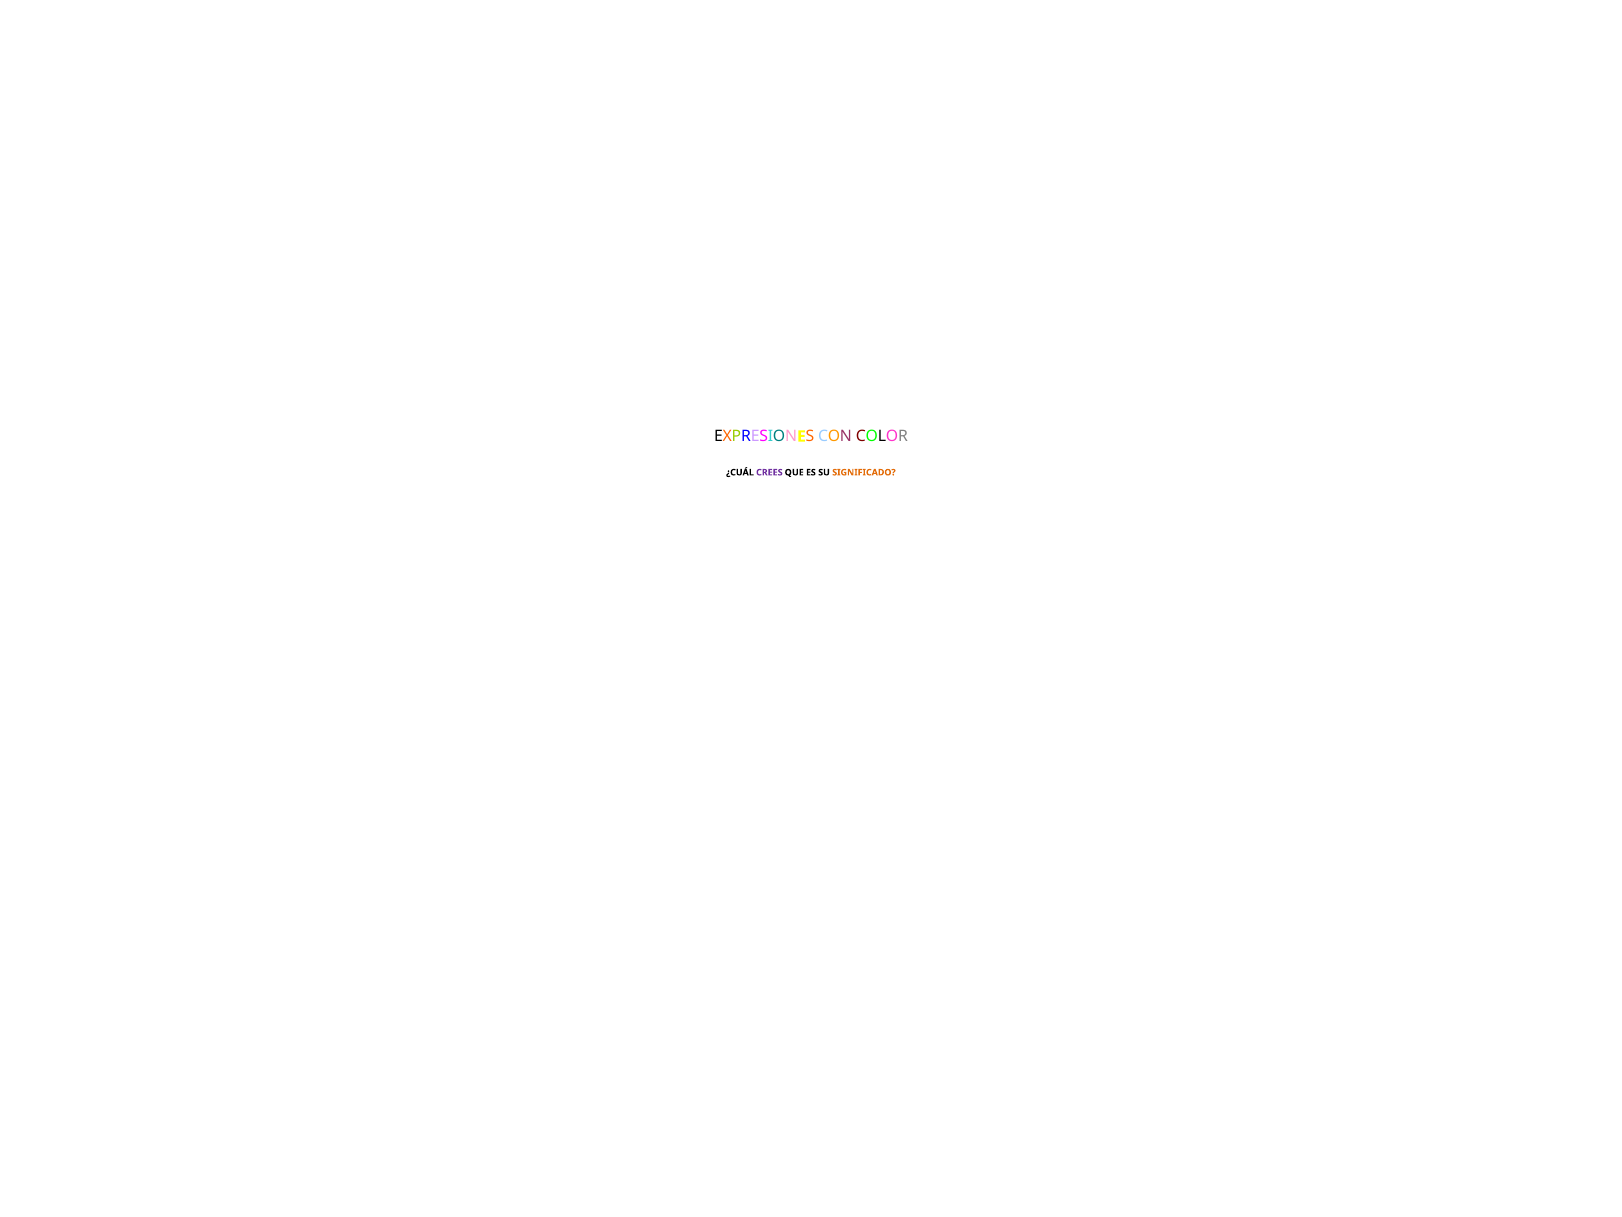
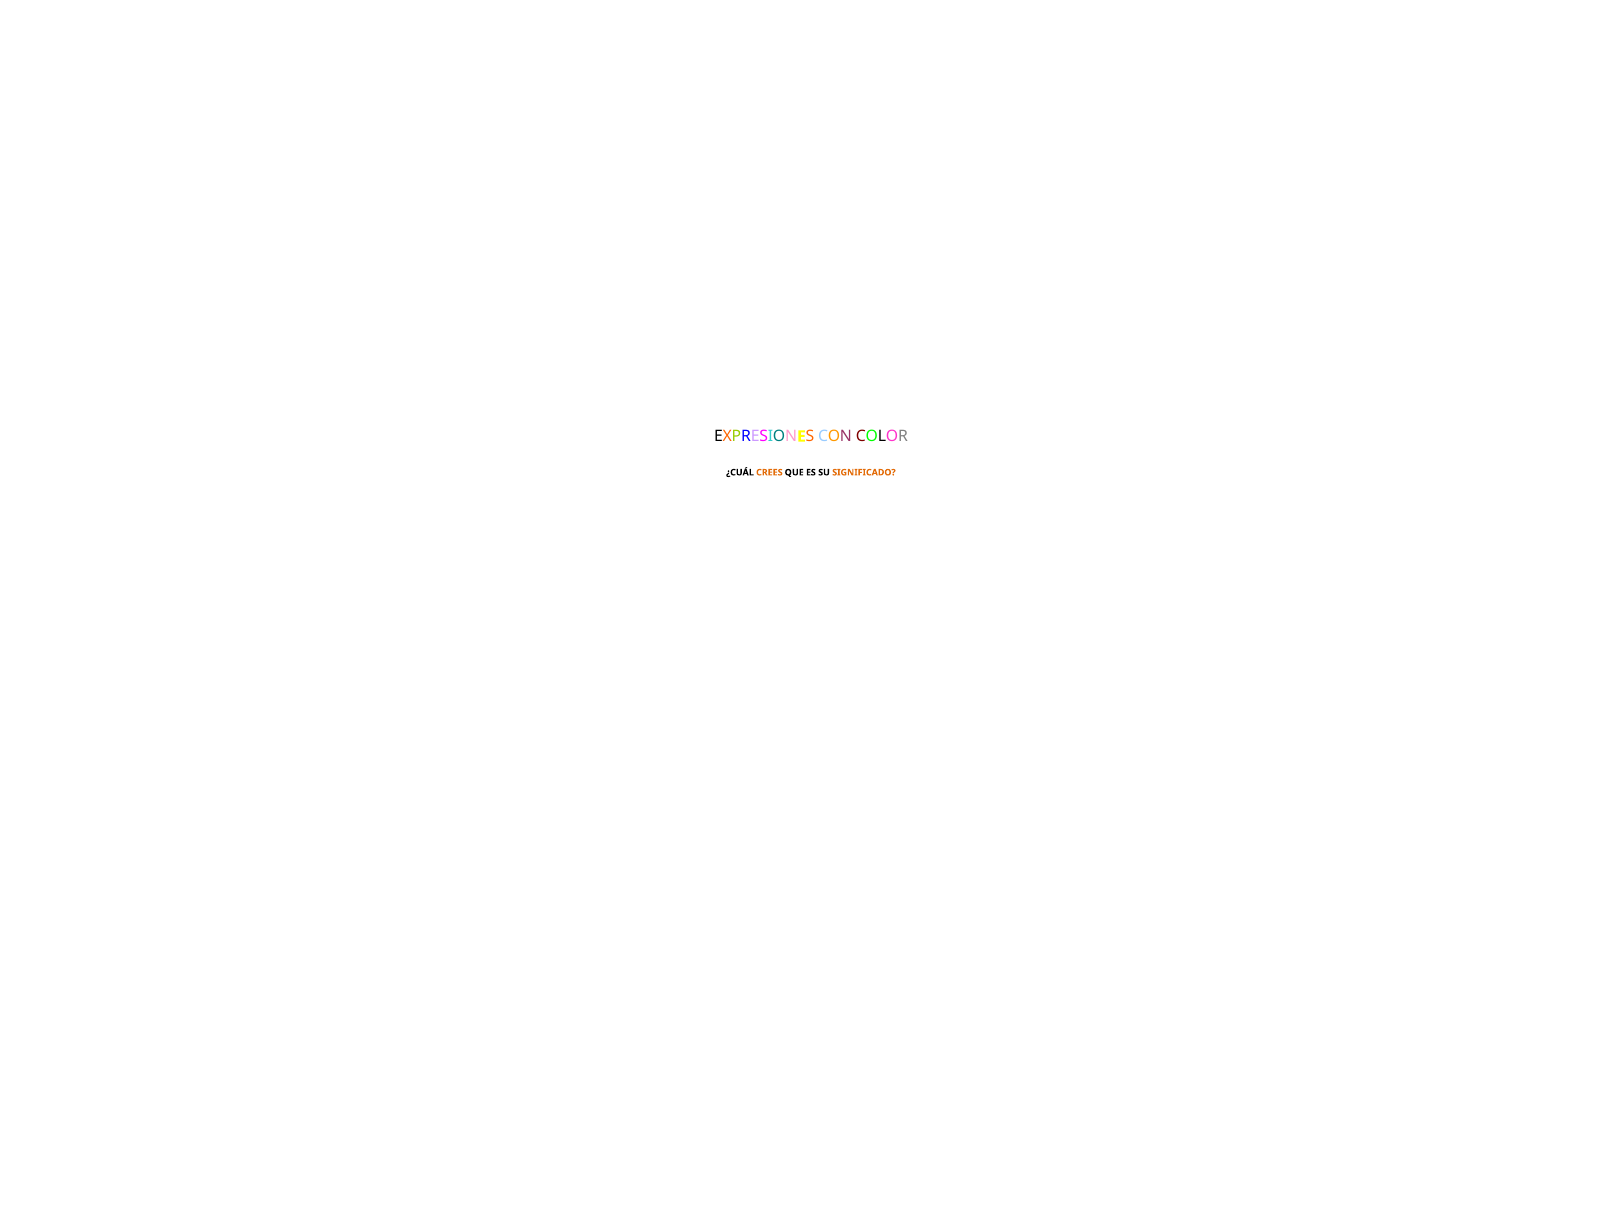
CREES colour: purple -> orange (769, 472)
